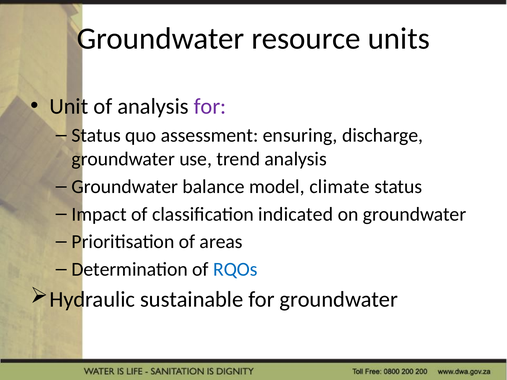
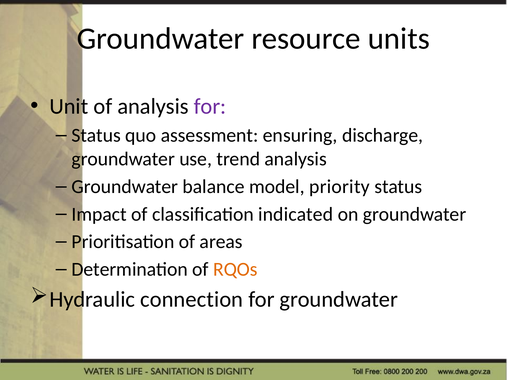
climate: climate -> priority (340, 187)
RQOs colour: blue -> orange (235, 270)
sustainable: sustainable -> connection (192, 300)
